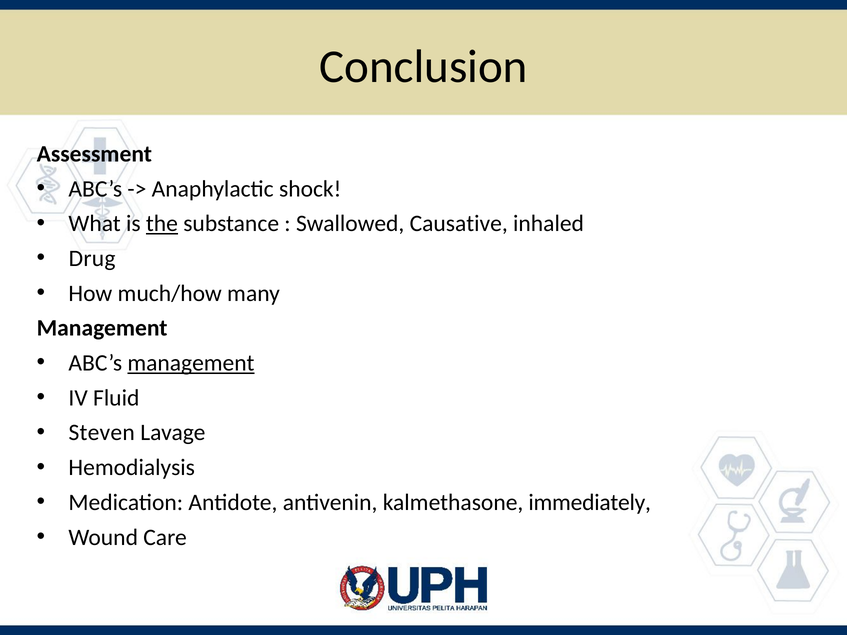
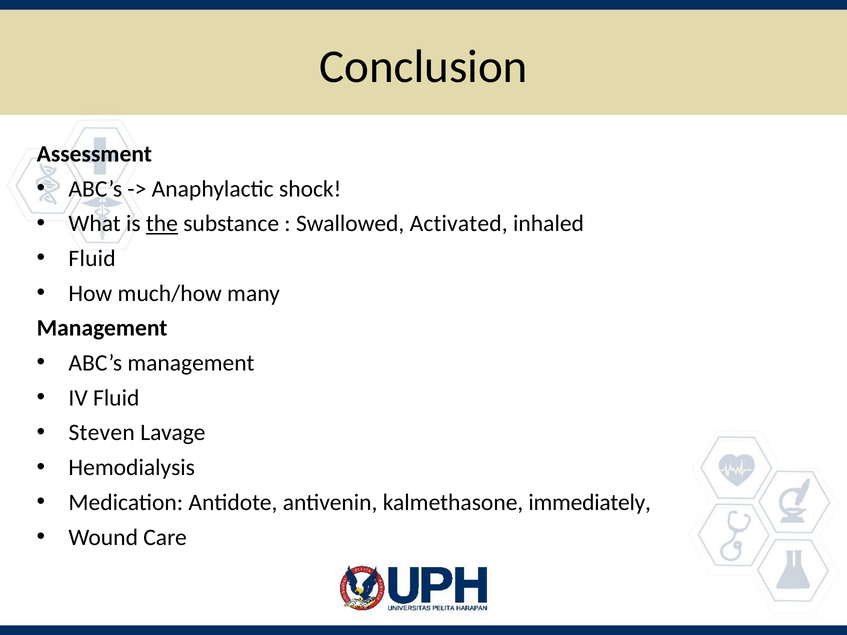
Causative: Causative -> Activated (459, 224)
Drug: Drug -> Fluid (92, 259)
management underline: present -> none (191, 363)
